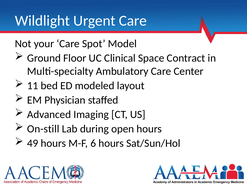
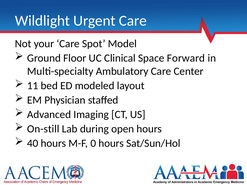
Contract: Contract -> Forward (186, 58)
49: 49 -> 40 (33, 143)
6: 6 -> 0 (93, 143)
